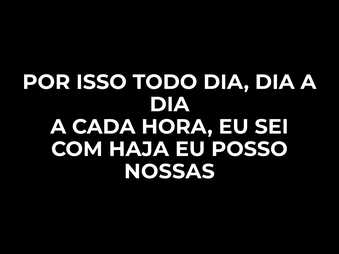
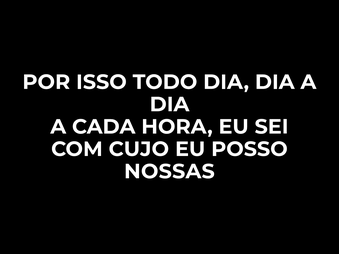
HAJA: HAJA -> CUJO (139, 149)
